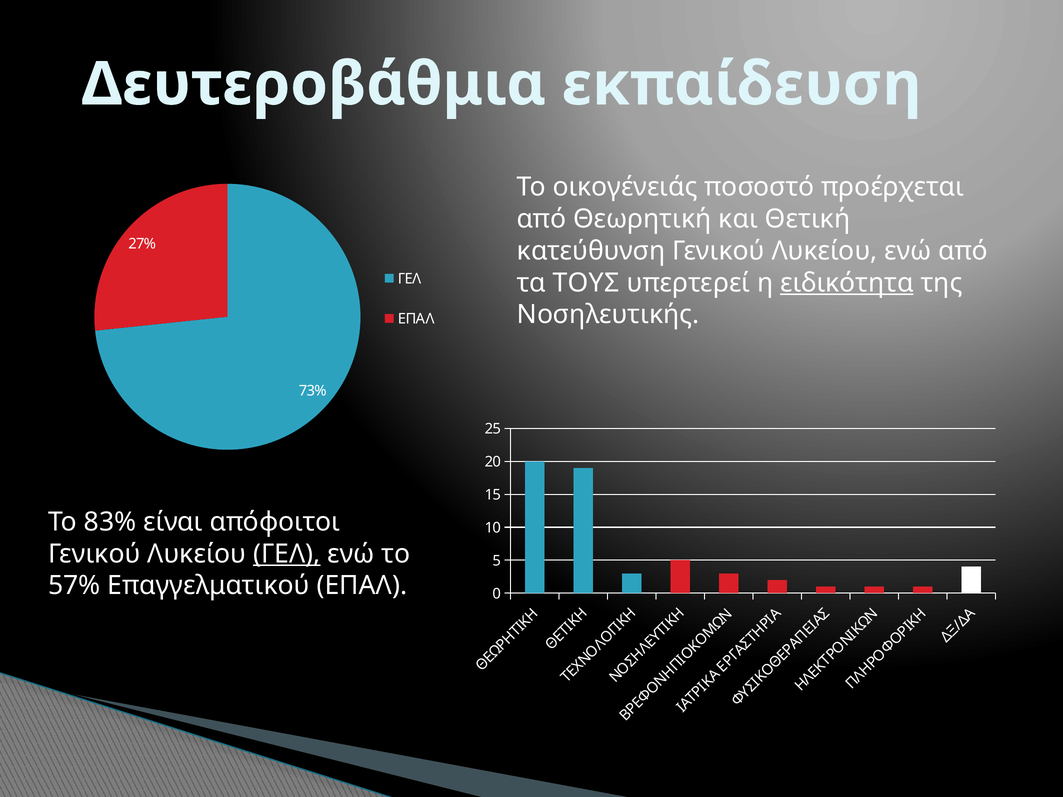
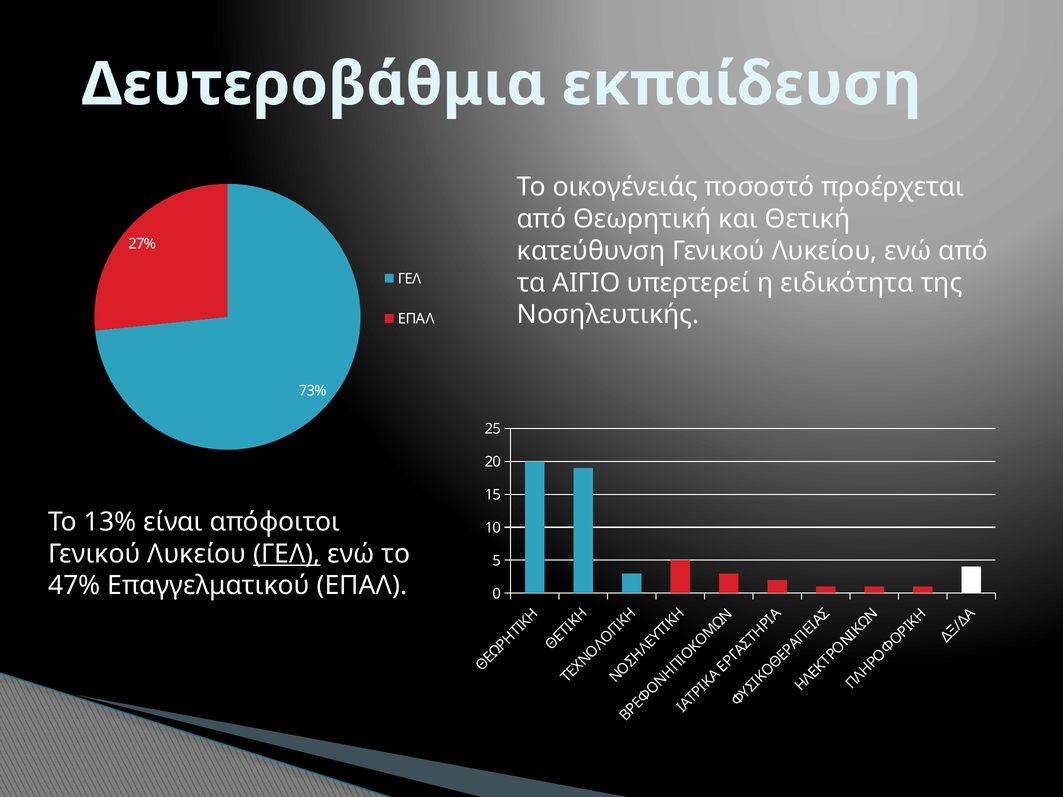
ΤΟΥΣ: ΤΟΥΣ -> ΑΙΓΙΟ (586, 283)
ειδικότητα underline: present -> none (847, 283)
83%: 83% -> 13% (110, 522)
57%: 57% -> 47% (74, 586)
